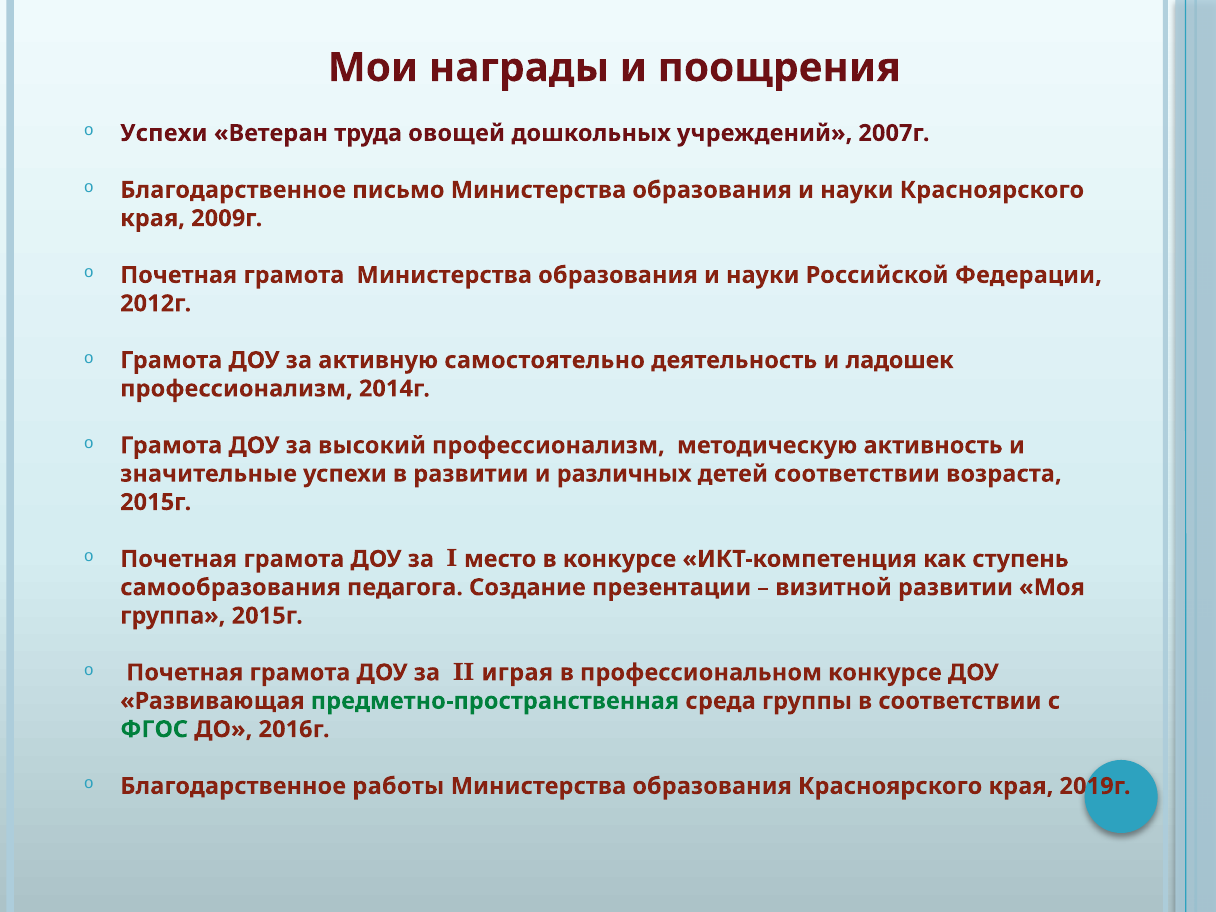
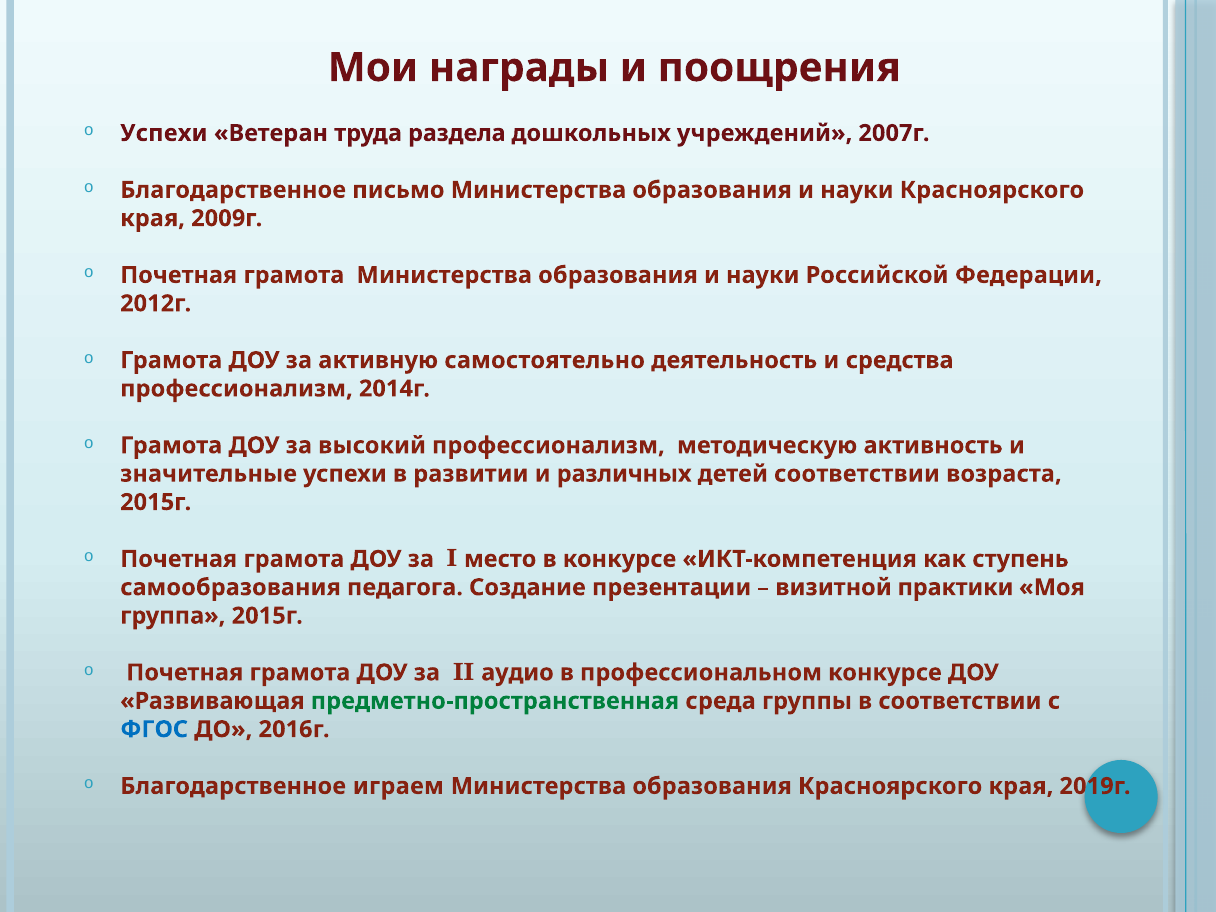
овощей: овощей -> раздела (457, 133)
ладошек: ладошек -> средства (900, 360)
визитной развитии: развитии -> практики (956, 587)
играя: играя -> аудио (517, 673)
ФГОС colour: green -> blue (154, 729)
работы: работы -> играем (398, 786)
